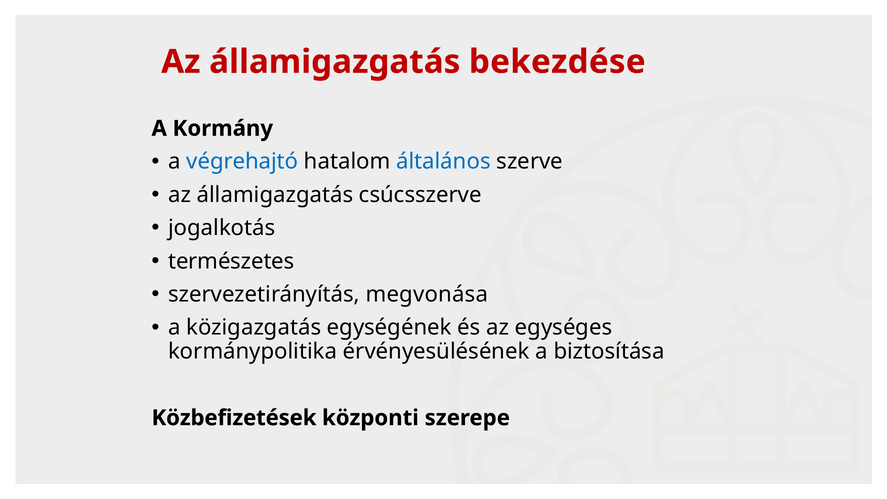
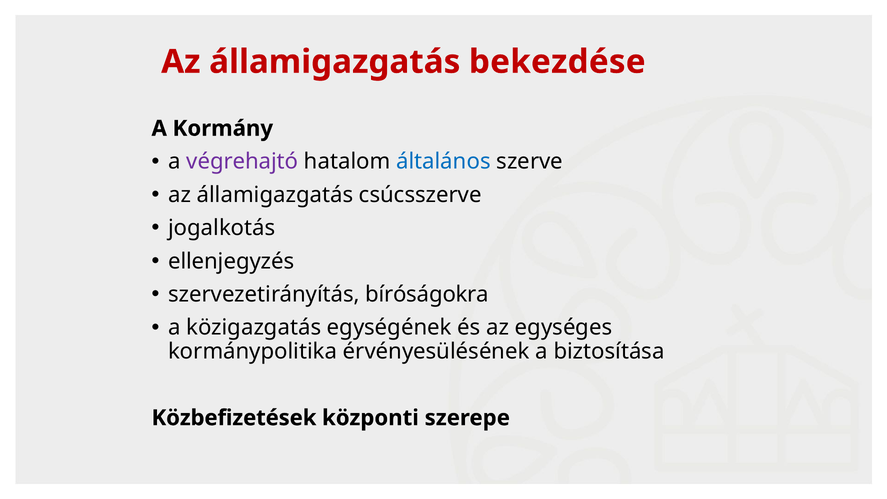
végrehajtó colour: blue -> purple (242, 162)
természetes: természetes -> ellenjegyzés (231, 261)
megvonása: megvonása -> bíróságokra (427, 294)
